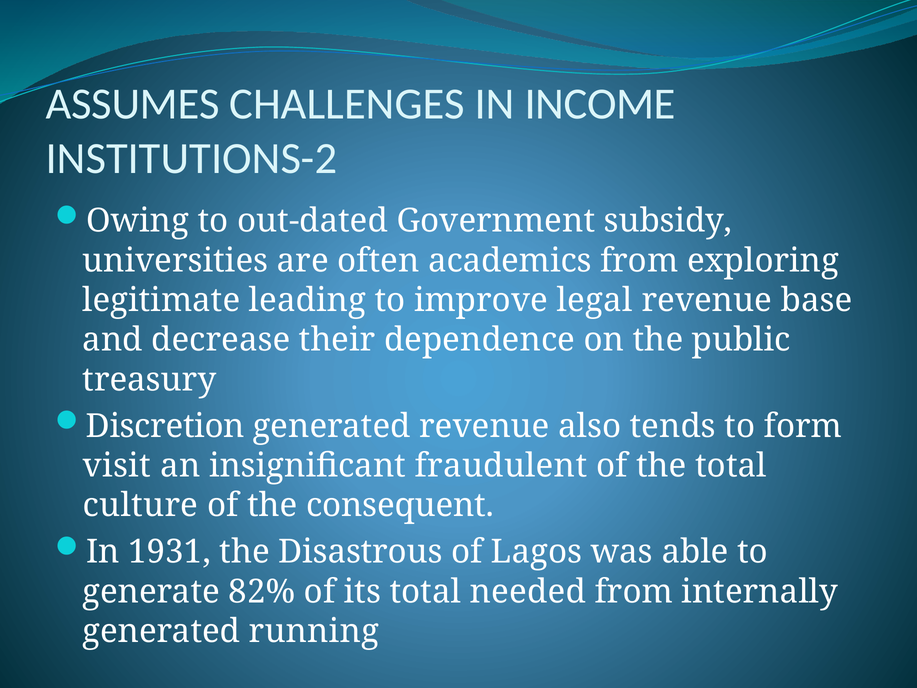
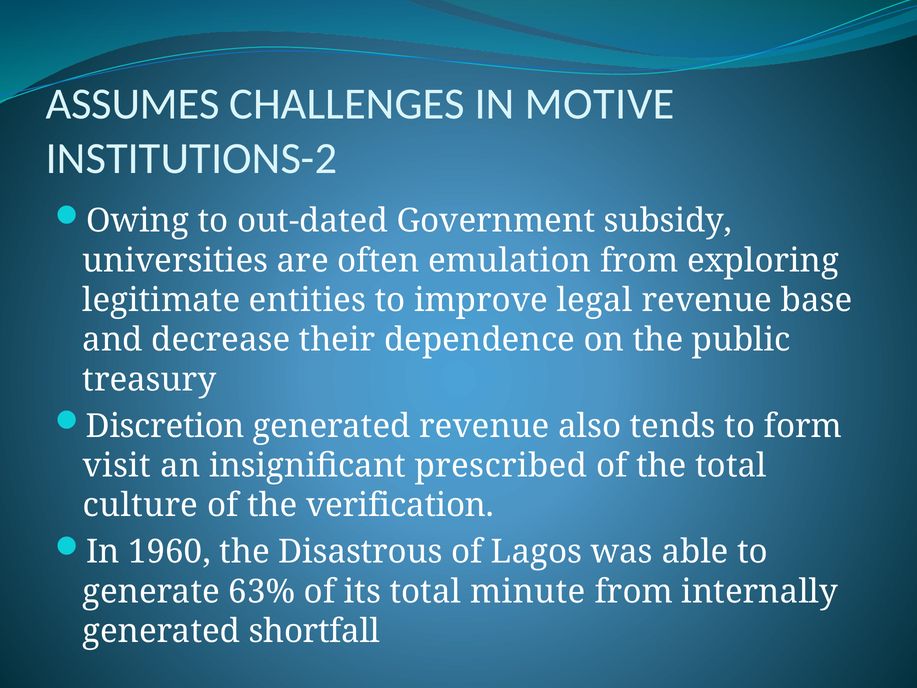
INCOME: INCOME -> MOTIVE (600, 104)
academics: academics -> emulation (510, 260)
leading: leading -> entities (307, 300)
fraudulent: fraudulent -> prescribed (501, 466)
consequent: consequent -> verification (400, 505)
1931: 1931 -> 1960 (170, 552)
82%: 82% -> 63% (262, 591)
needed: needed -> minute (528, 591)
running: running -> shortfall (314, 631)
